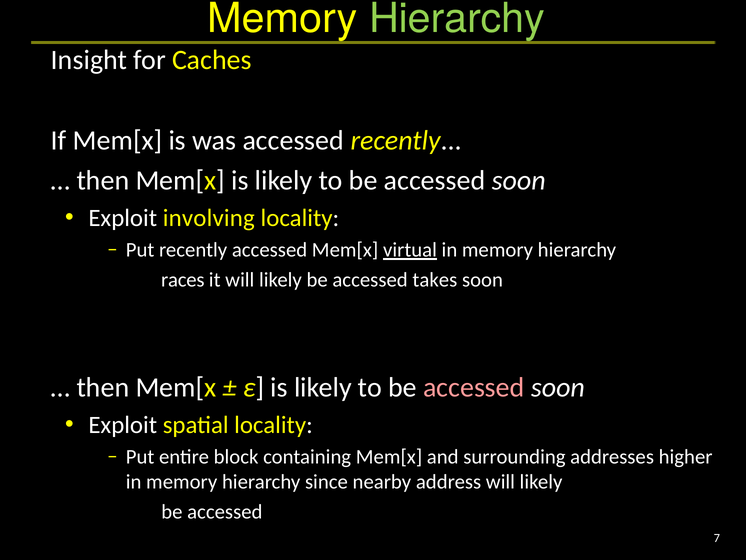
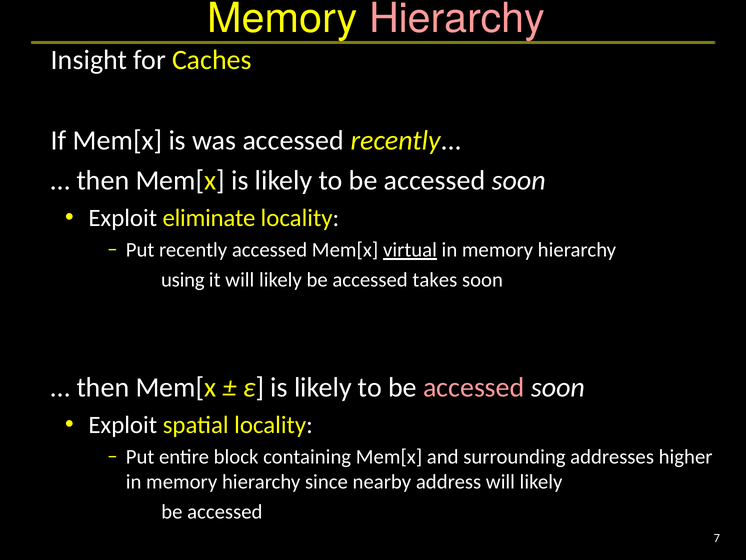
Hierarchy colour: light green -> pink (457, 18)
involving: involving -> eliminate (209, 218)
races: races -> using (183, 280)
